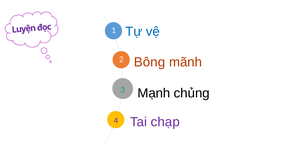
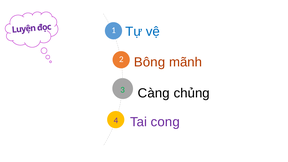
Mạnh: Mạnh -> Càng (154, 93)
chạp: chạp -> cong (165, 122)
